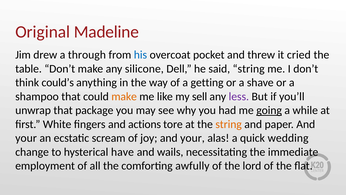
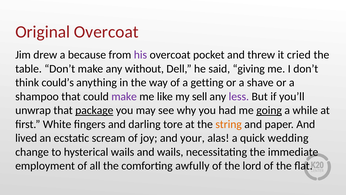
Original Madeline: Madeline -> Overcoat (106, 32)
through: through -> because (87, 55)
his colour: blue -> purple (140, 55)
silicone: silicone -> without (144, 69)
said string: string -> giving (249, 69)
make colour: orange -> purple (124, 96)
package underline: none -> present (94, 110)
actions: actions -> darling (144, 124)
your: your -> lived (26, 138)
hysterical have: have -> wails (123, 152)
